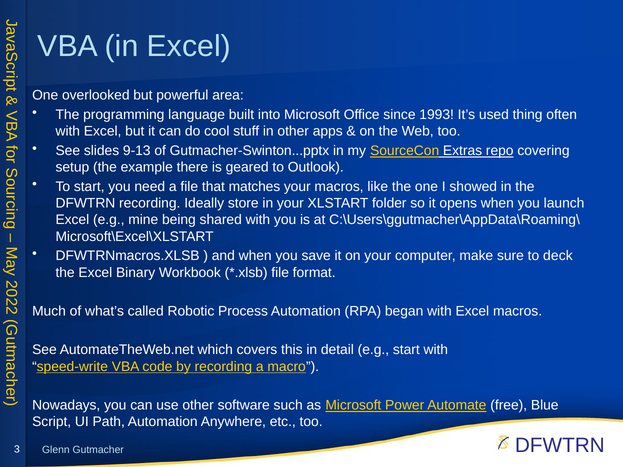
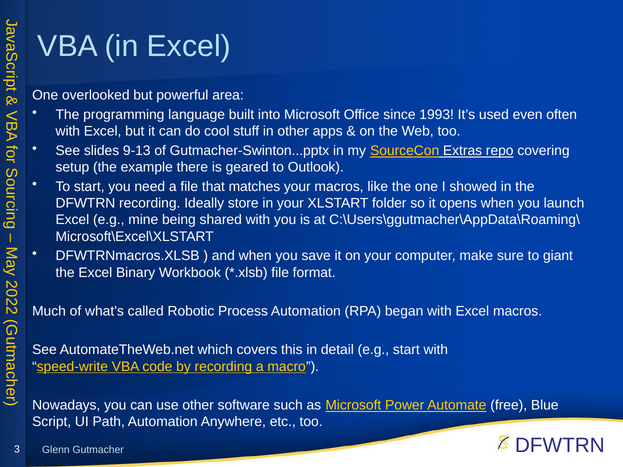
thing: thing -> even (528, 115)
deck: deck -> giant (558, 256)
